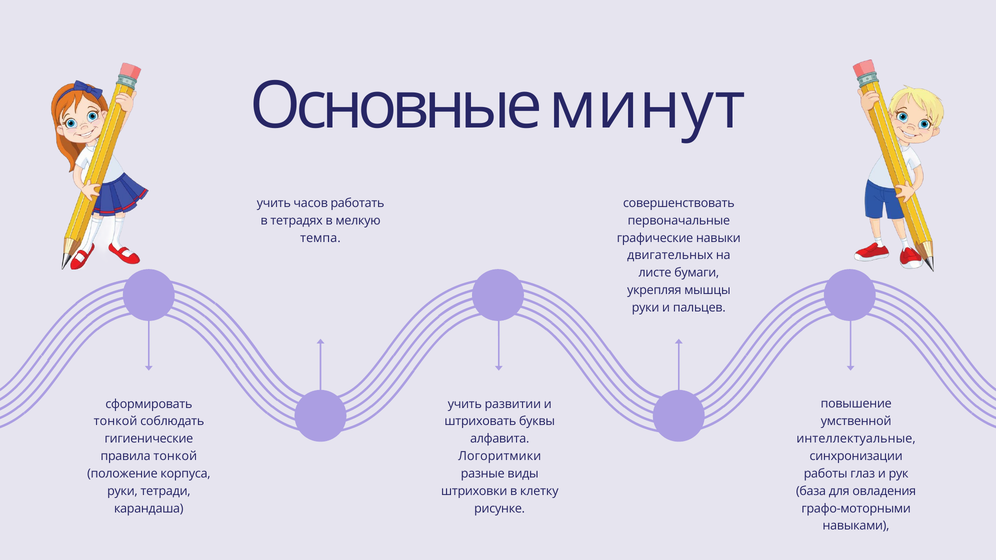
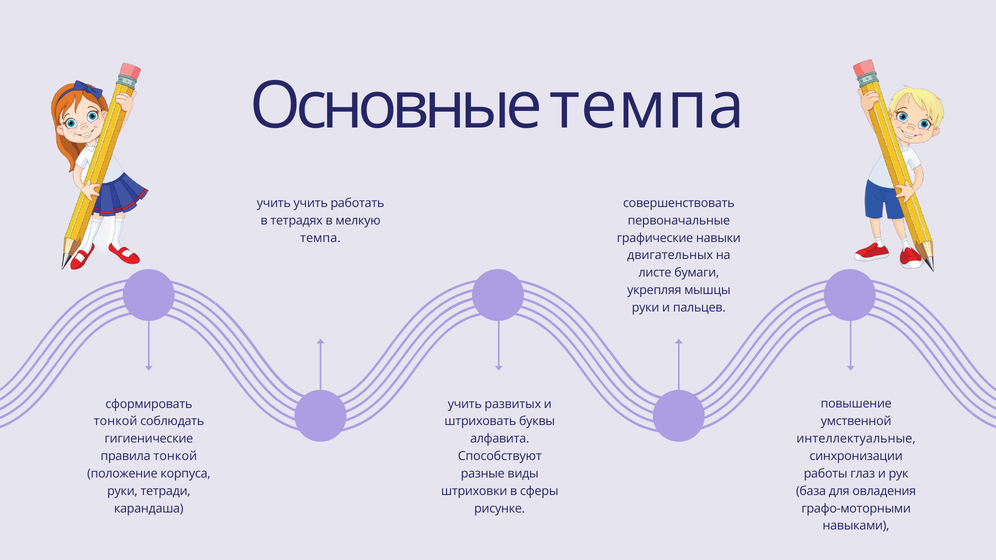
Основные минут: минут -> темпа (647, 106)
учить часов: часов -> учить (311, 203)
развитии: развитии -> развитых (513, 404)
Логоритмики: Логоритмики -> Способствуют (500, 456)
клетку: клетку -> сферы (539, 491)
